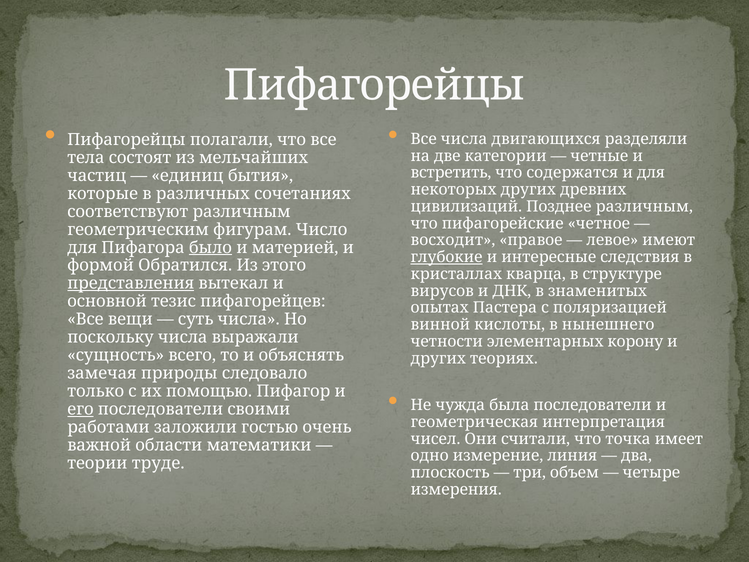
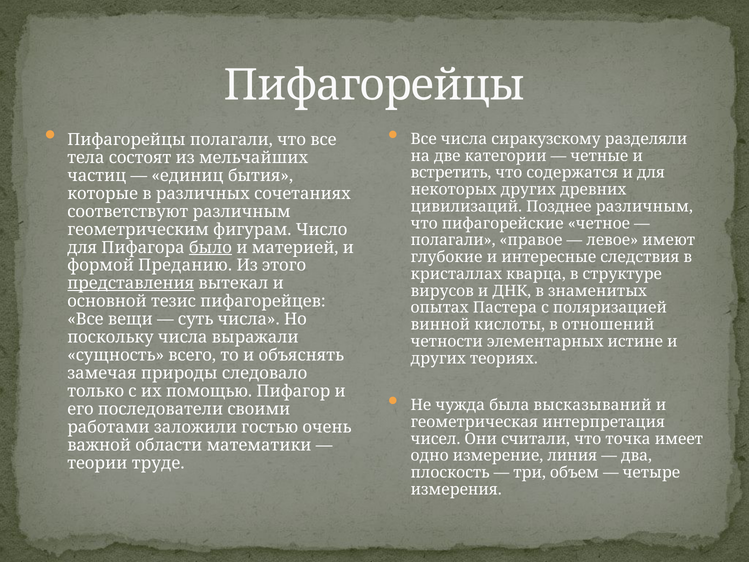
двигающихся: двигающихся -> сиракузскому (546, 139)
восходит: восходит -> полагали (453, 240)
глубокие underline: present -> none (447, 257)
Обратился: Обратился -> Преданию (185, 265)
нынешнего: нынешнего -> отношений (608, 325)
корону: корону -> истине (635, 341)
была последователи: последователи -> высказываний (592, 405)
его underline: present -> none (80, 409)
